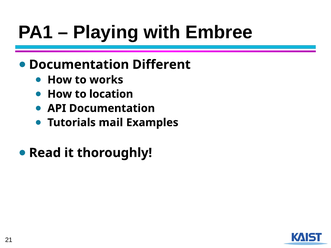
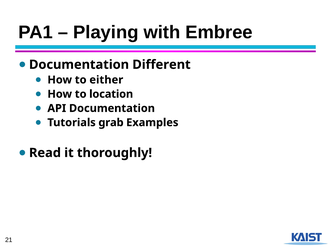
works: works -> either (106, 80)
mail: mail -> grab (111, 123)
